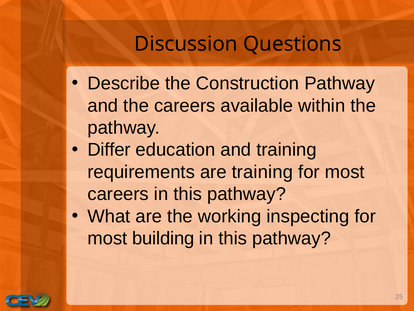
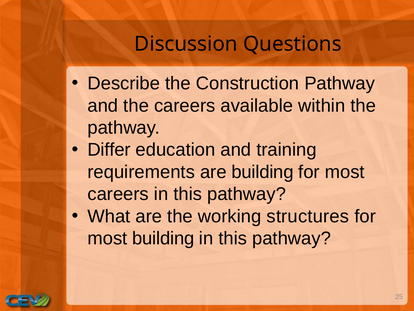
are training: training -> building (263, 172)
inspecting: inspecting -> structures (308, 216)
